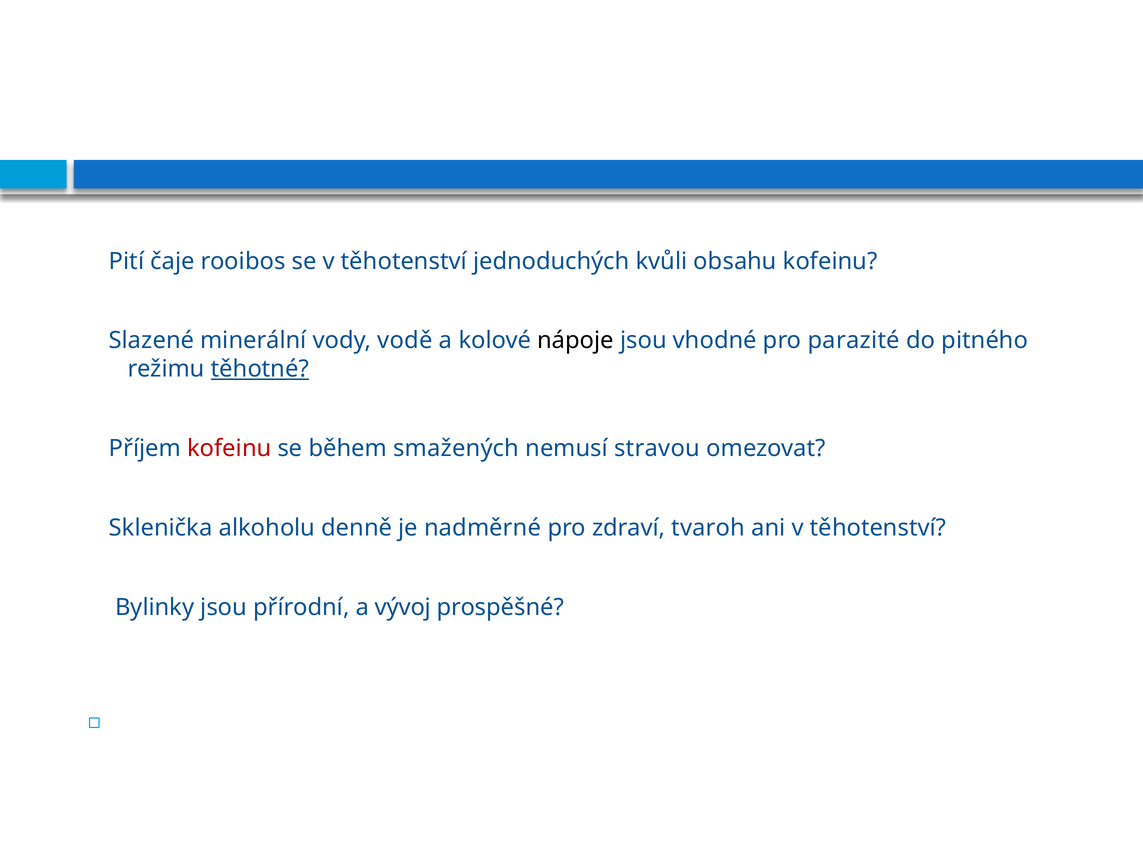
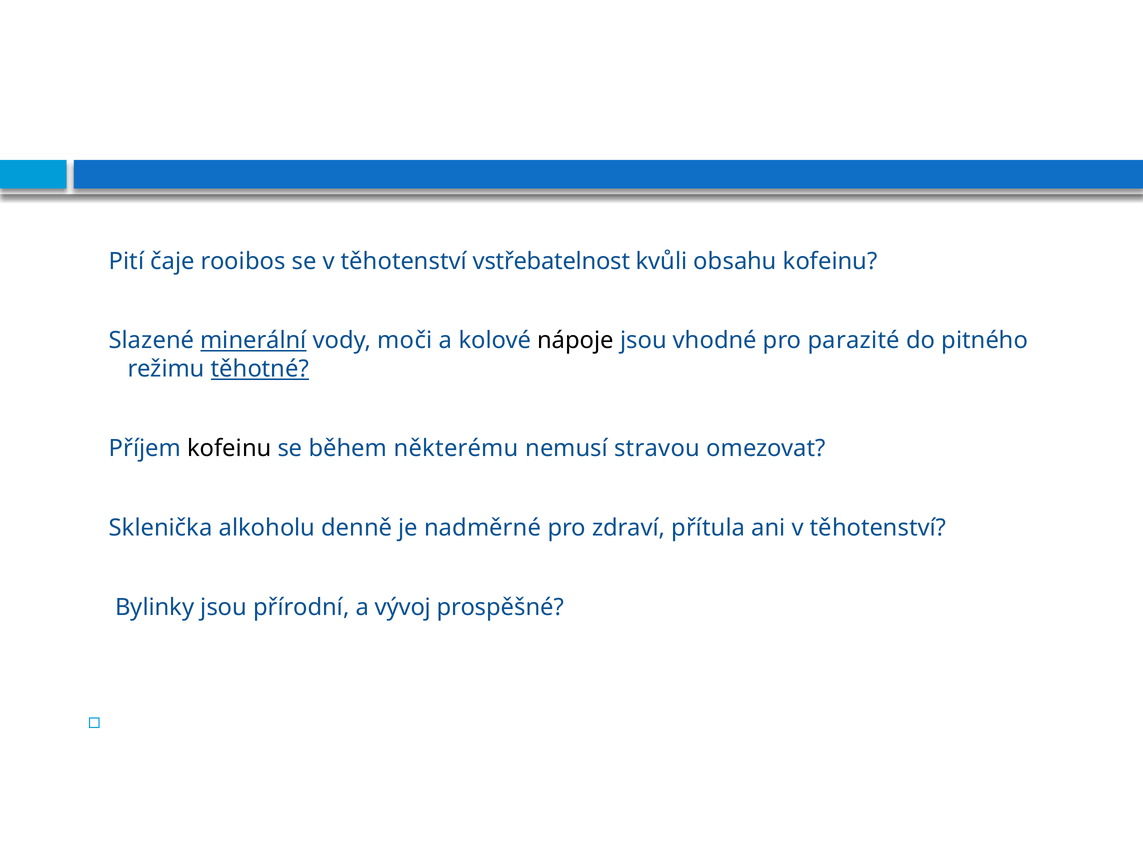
jednoduchých: jednoduchých -> vstřebatelnost (551, 261)
minerální underline: none -> present (253, 341)
vodě: vodě -> moči (405, 341)
kofeinu colour: red -> black (229, 449)
smažených: smažených -> některému (456, 449)
tvaroh: tvaroh -> přítula (708, 528)
